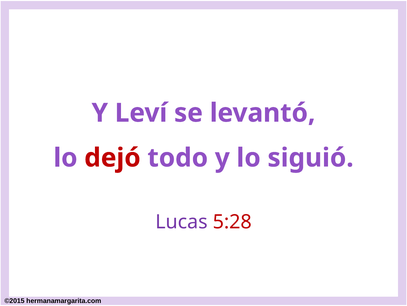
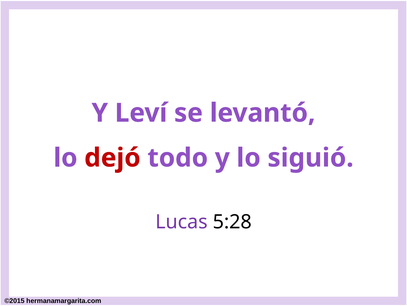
5:28 colour: red -> black (232, 222)
